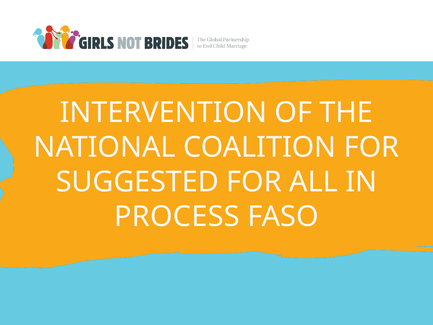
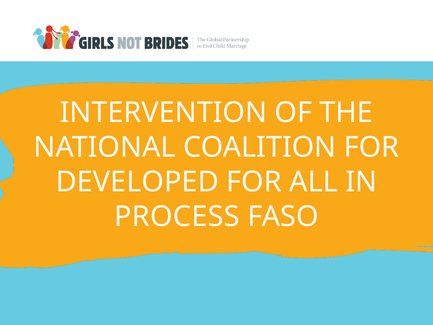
SUGGESTED: SUGGESTED -> DEVELOPED (137, 182)
